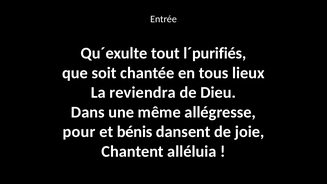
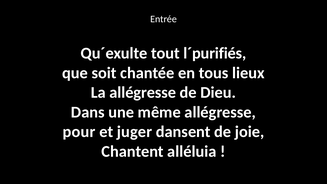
La reviendra: reviendra -> allégresse (143, 92)
bénis: bénis -> juger (134, 132)
